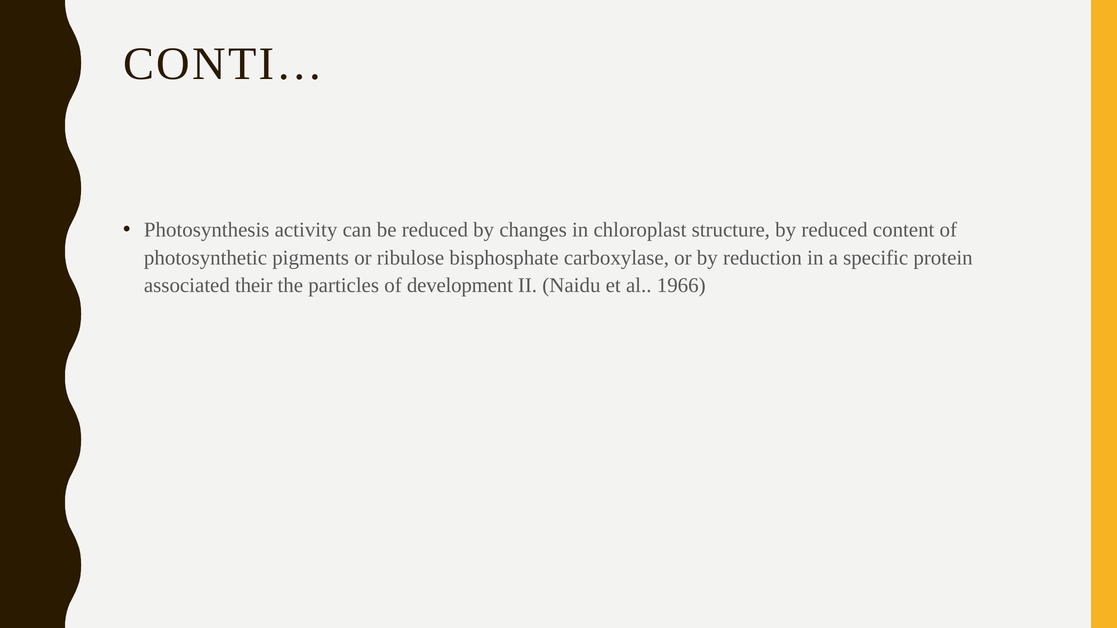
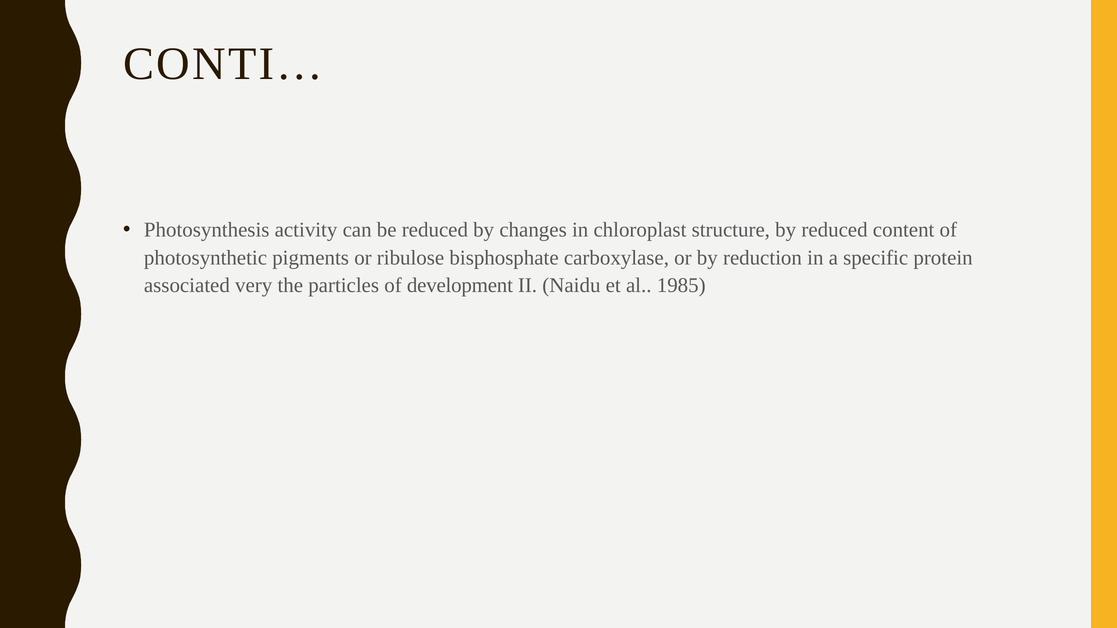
their: their -> very (254, 285)
1966: 1966 -> 1985 (681, 285)
